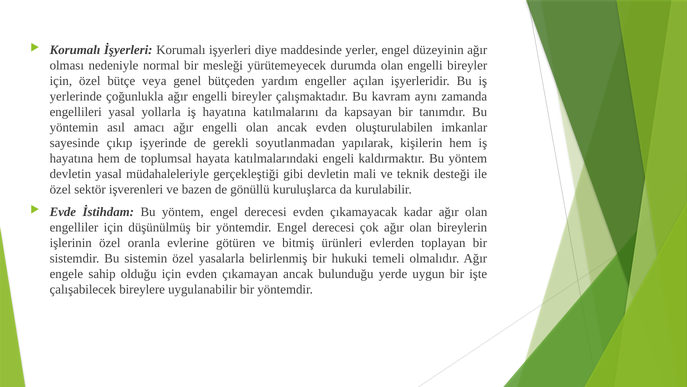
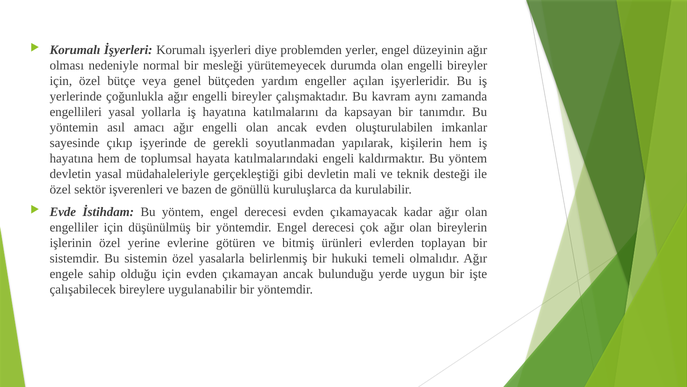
maddesinde: maddesinde -> problemden (311, 50)
oranla: oranla -> yerine (144, 243)
